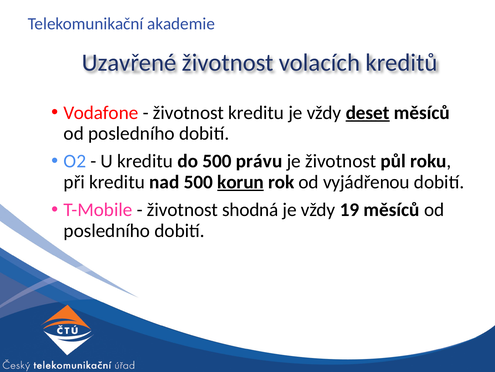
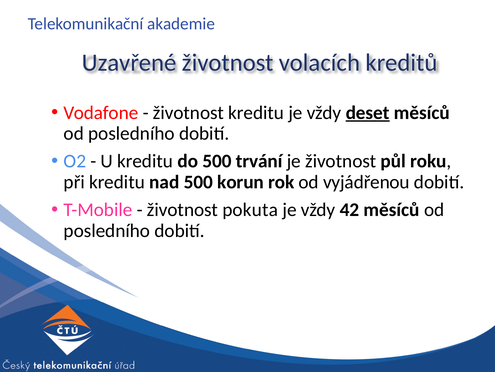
právu: právu -> trvání (259, 161)
korun underline: present -> none (241, 182)
shodná: shodná -> pokuta (250, 209)
19: 19 -> 42 (350, 209)
